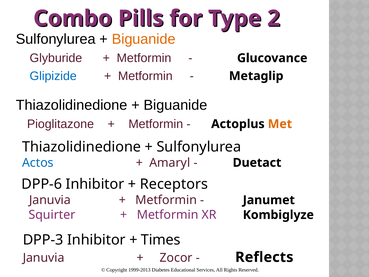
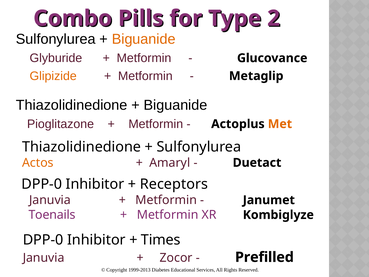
Glipizide colour: blue -> orange (53, 76)
Actos colour: blue -> orange (38, 163)
DPP-6: DPP-6 -> DPP-0 (42, 184)
Squirter: Squirter -> Toenails (52, 215)
DPP-3: DPP-3 -> DPP-0 (43, 240)
Reflects: Reflects -> Prefilled (264, 257)
